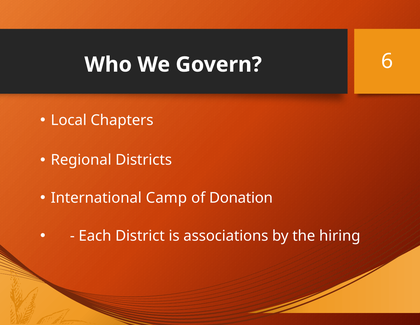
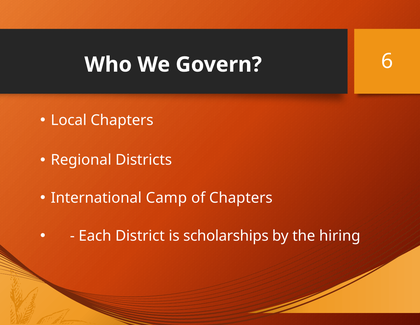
of Donation: Donation -> Chapters (241, 198)
associations: associations -> scholarships (226, 236)
